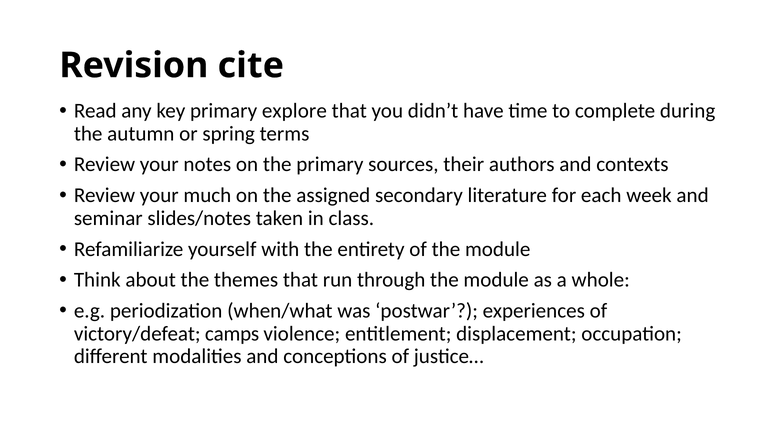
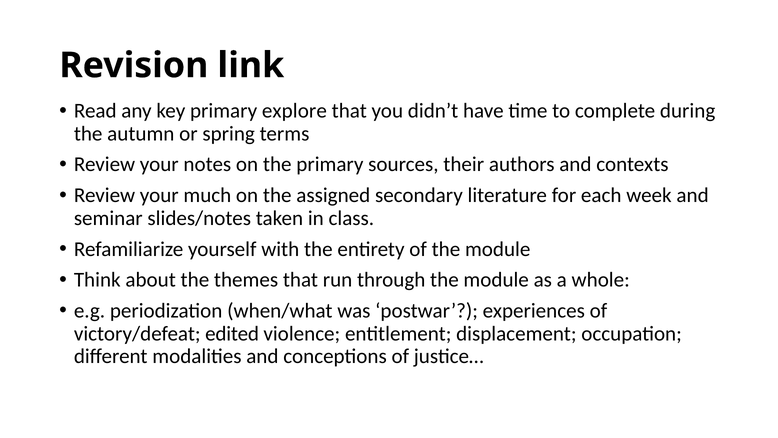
cite: cite -> link (251, 65)
camps: camps -> edited (232, 333)
